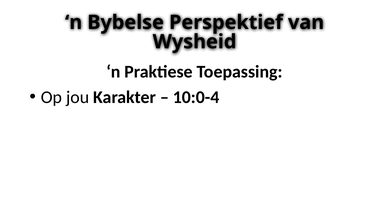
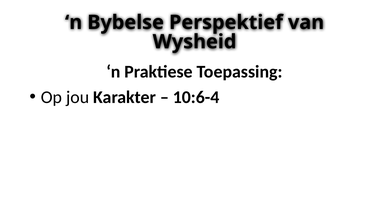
10:0-4: 10:0-4 -> 10:6-4 (196, 97)
